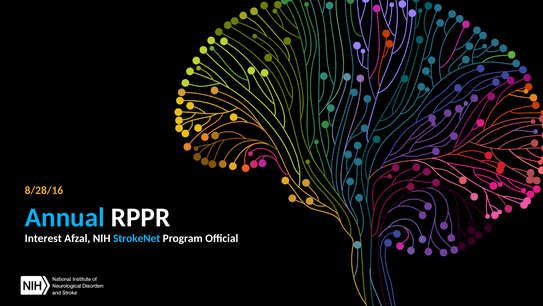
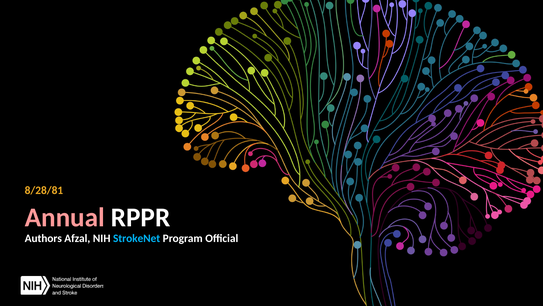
8/28/16: 8/28/16 -> 8/28/81 (44, 190)
Annual colour: light blue -> pink (65, 217)
Interest: Interest -> Authors (43, 238)
